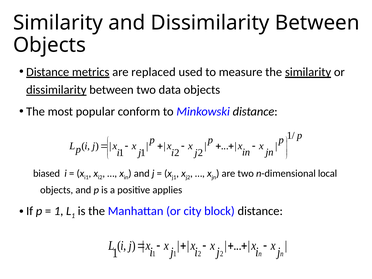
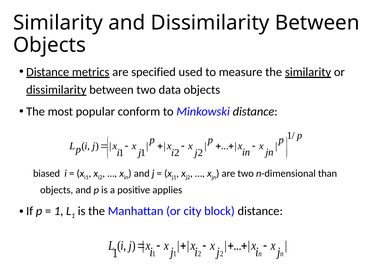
replaced: replaced -> specified (154, 72)
local: local -> than (328, 173)
